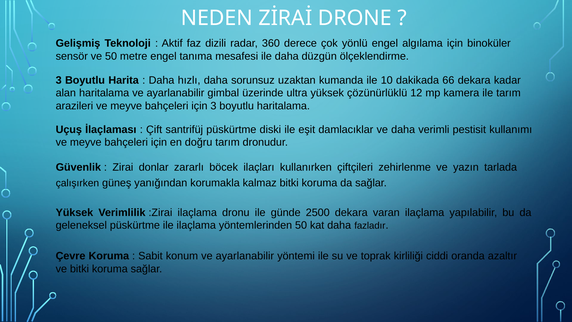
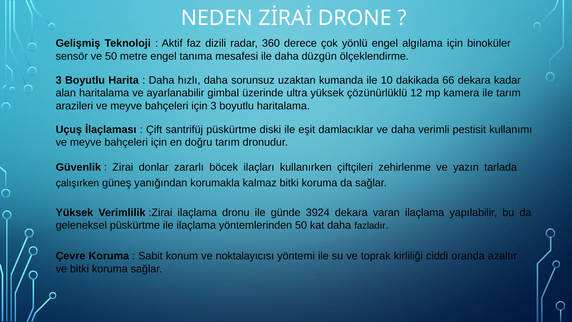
2500: 2500 -> 3924 (318, 212)
konum ve ayarlanabilir: ayarlanabilir -> noktalayıcısı (245, 256)
